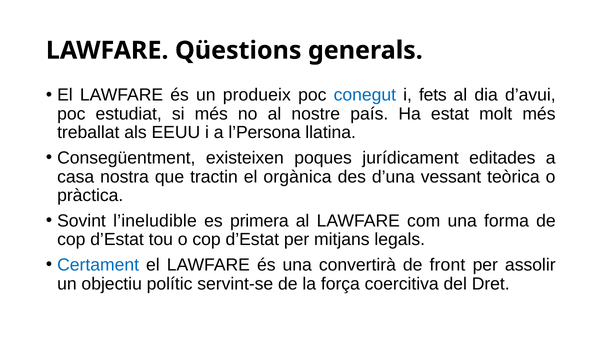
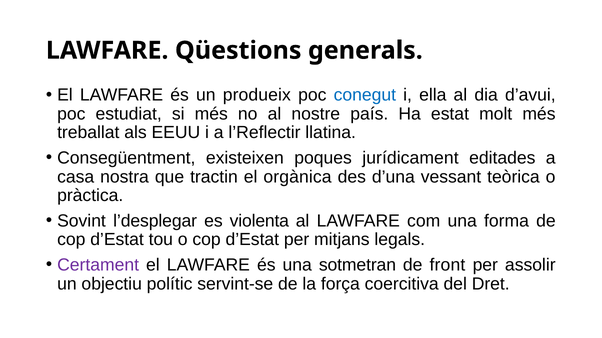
fets: fets -> ella (433, 95)
l’Persona: l’Persona -> l’Reflectir (264, 133)
l’ineludible: l’ineludible -> l’desplegar (155, 221)
primera: primera -> violenta (259, 221)
Certament colour: blue -> purple (98, 265)
convertirà: convertirà -> sotmetran (357, 265)
